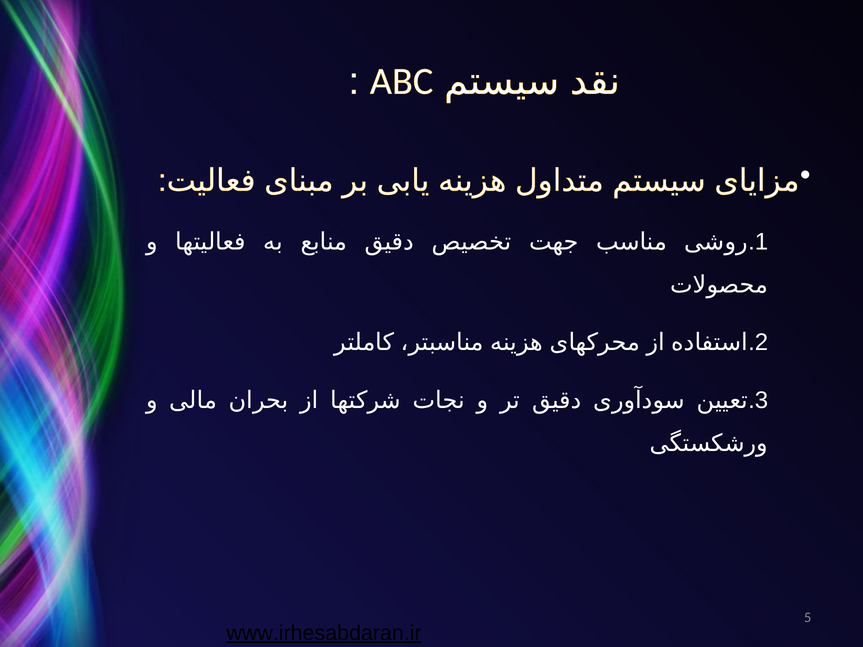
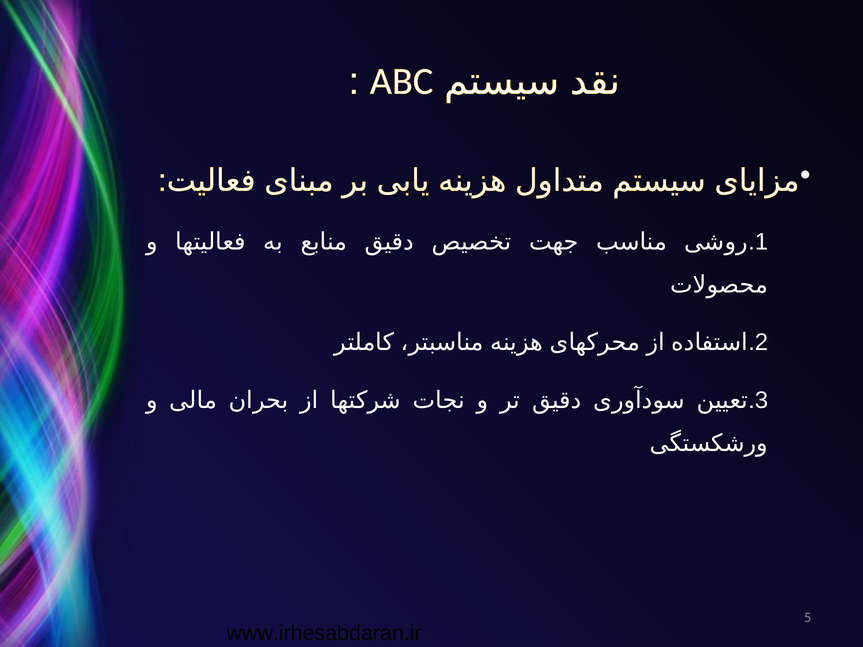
www.irhesabdaran.ir underline: present -> none (324, 633)
